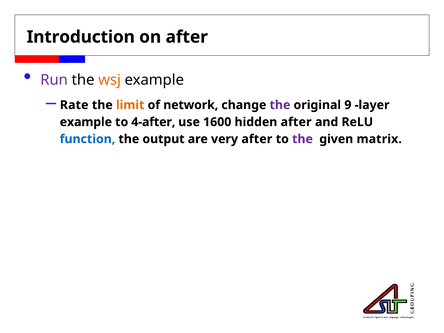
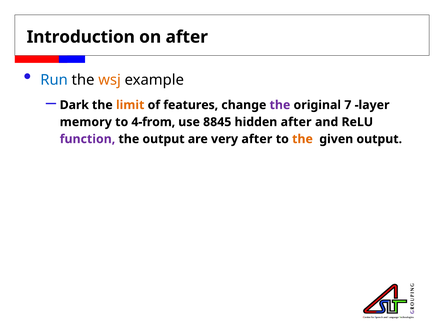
Run colour: purple -> blue (54, 80)
Rate: Rate -> Dark (74, 105)
network: network -> features (191, 105)
9: 9 -> 7 (348, 105)
example: example -> memory (86, 122)
4-after: 4-after -> 4-from (153, 122)
1600: 1600 -> 8845 (217, 122)
function colour: blue -> purple (87, 139)
the colour: purple -> orange (302, 139)
given matrix: matrix -> output (379, 139)
